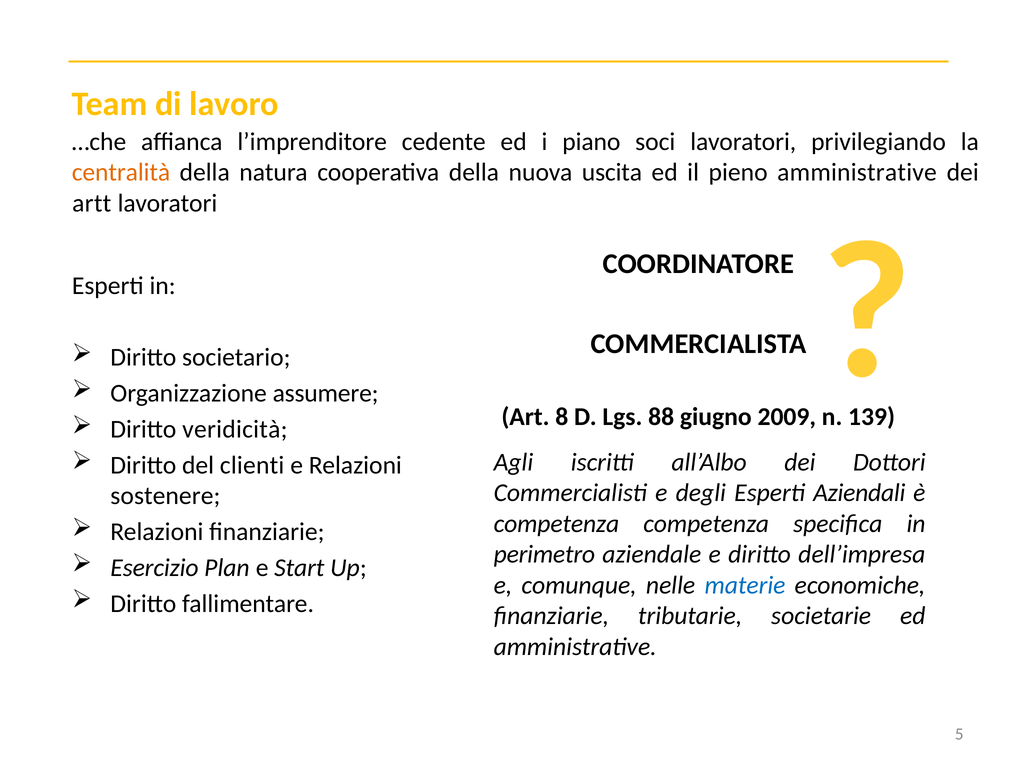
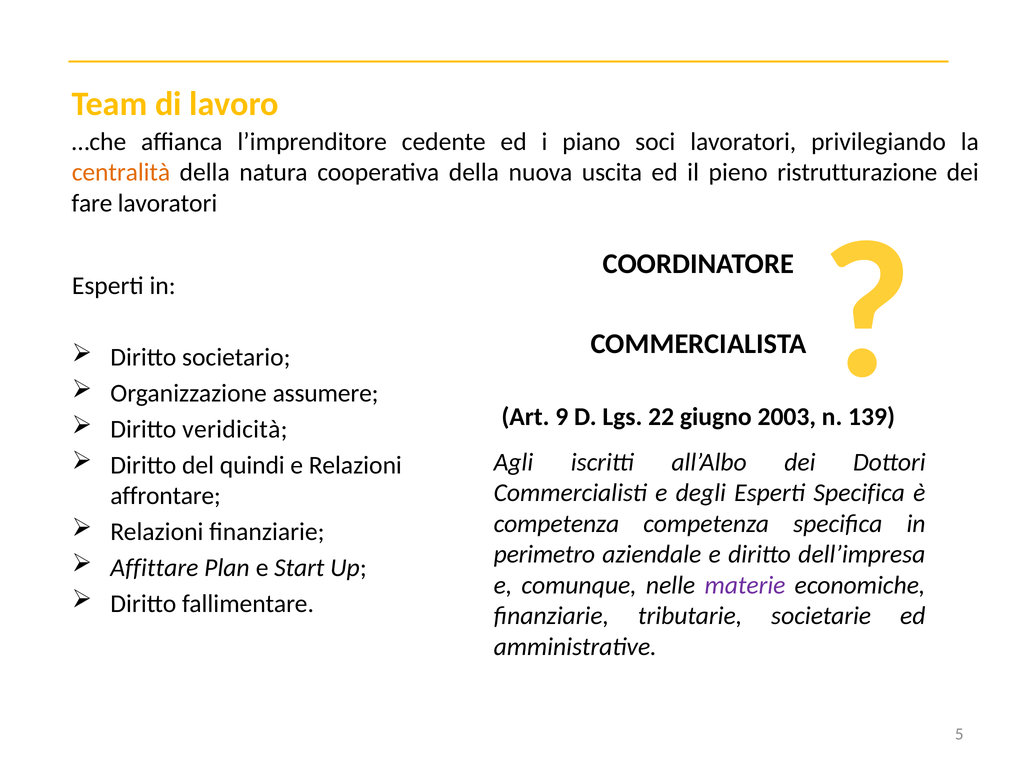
pieno amministrative: amministrative -> ristrutturazione (857, 172)
artt: artt -> fare (92, 203)
8: 8 -> 9 (562, 417)
88: 88 -> 22 (661, 417)
2009: 2009 -> 2003 (787, 417)
clienti: clienti -> quindi (252, 465)
Esperti Aziendali: Aziendali -> Specifica (859, 493)
sostenere: sostenere -> affrontare (166, 496)
Esercizio: Esercizio -> Affittare (154, 567)
materie colour: blue -> purple (745, 585)
